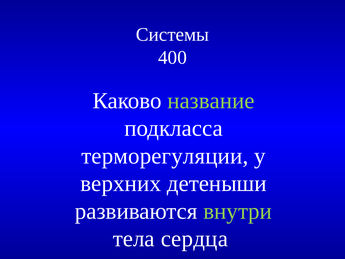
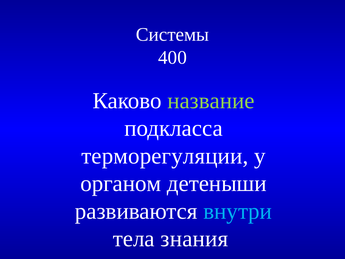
верхних: верхних -> органом (121, 183)
внутри colour: light green -> light blue (238, 211)
сердца: сердца -> знания (194, 239)
